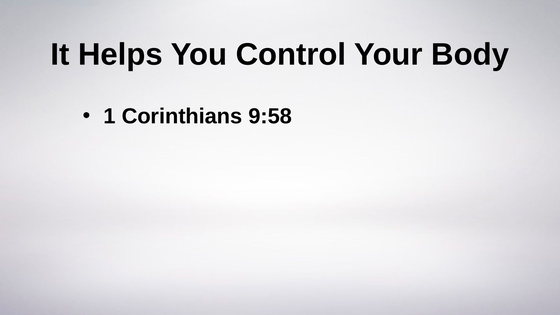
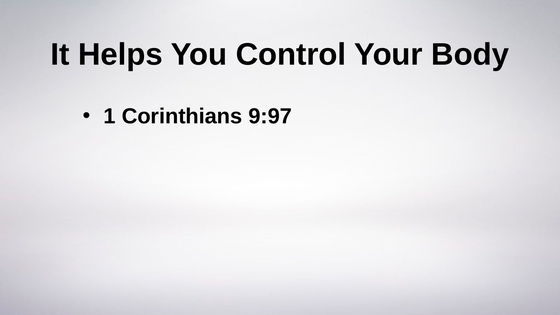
9:58: 9:58 -> 9:97 (270, 116)
